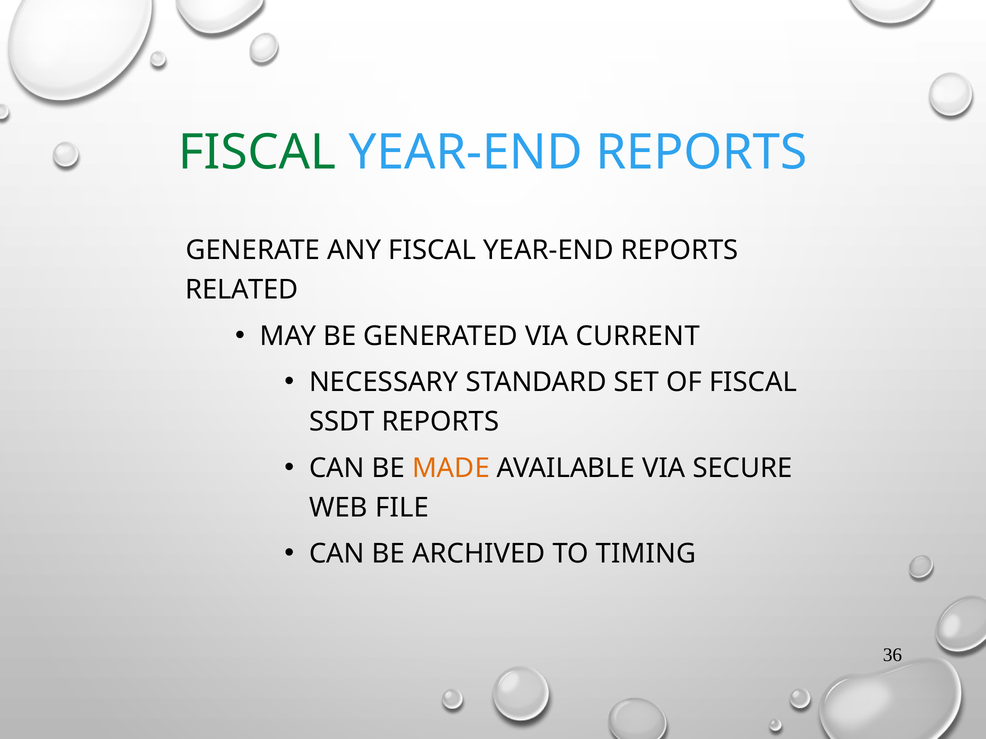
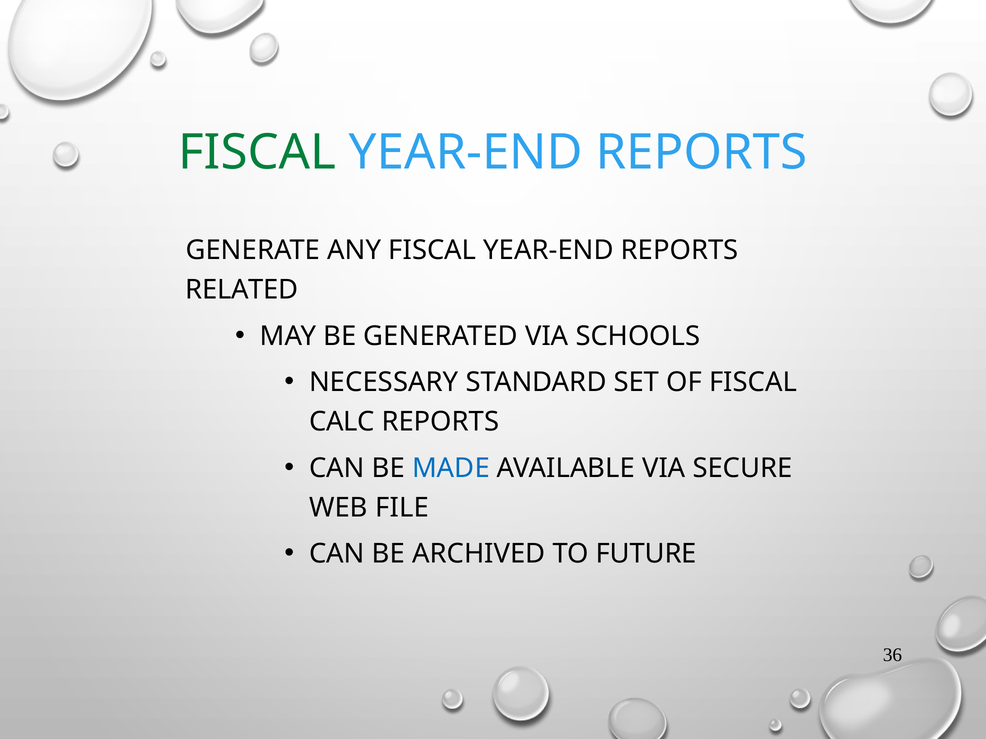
CURRENT: CURRENT -> SCHOOLS (638, 336)
SSDT: SSDT -> CALC (342, 422)
MADE colour: orange -> blue (451, 468)
TIMING: TIMING -> FUTURE (646, 554)
